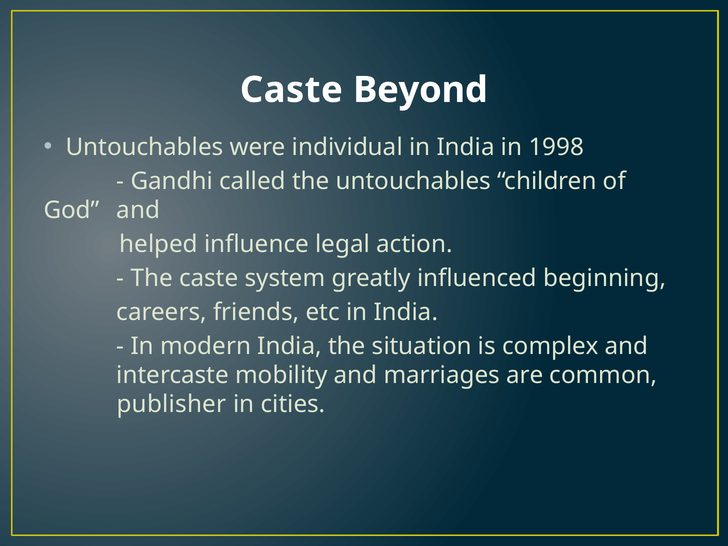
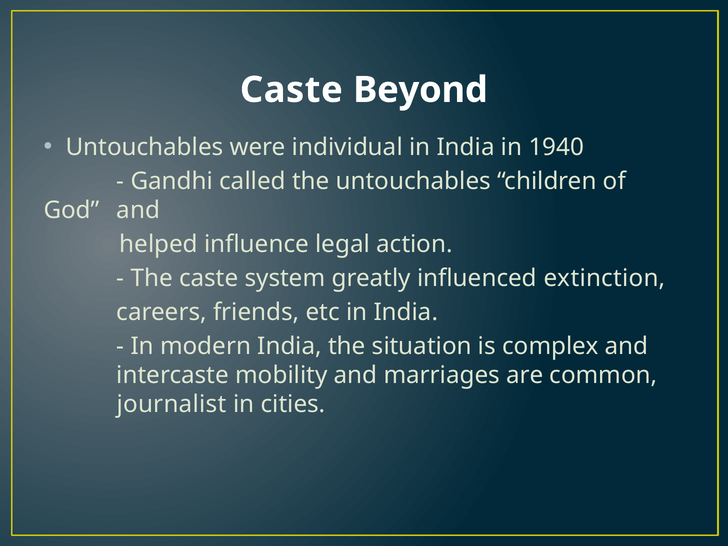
1998: 1998 -> 1940 (556, 147)
beginning: beginning -> extinction (604, 278)
publisher: publisher -> journalist (171, 404)
